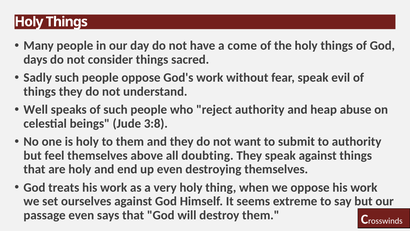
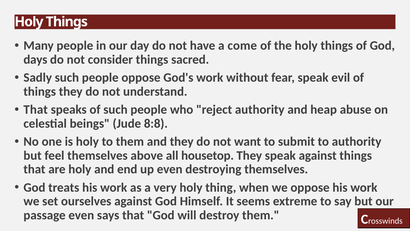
Well: Well -> That (36, 109)
3:8: 3:8 -> 8:8 (156, 123)
doubting: doubting -> housetop (208, 155)
